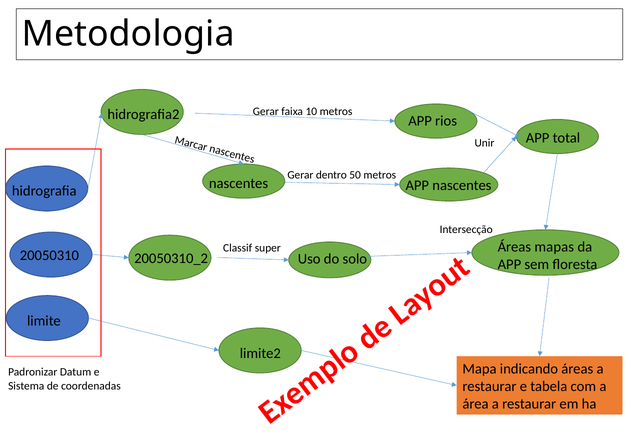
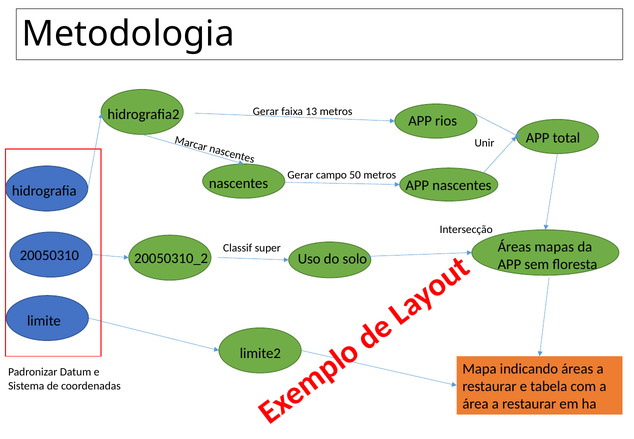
10: 10 -> 13 (311, 111)
dentro: dentro -> campo (331, 175)
